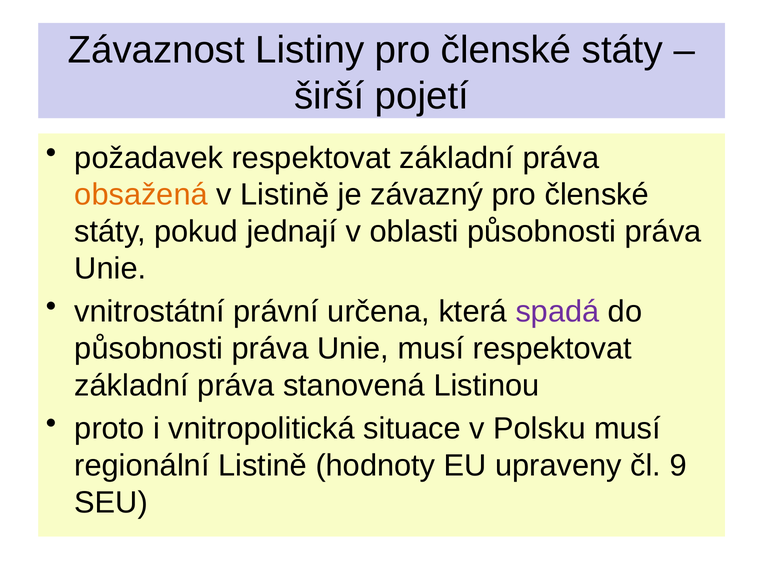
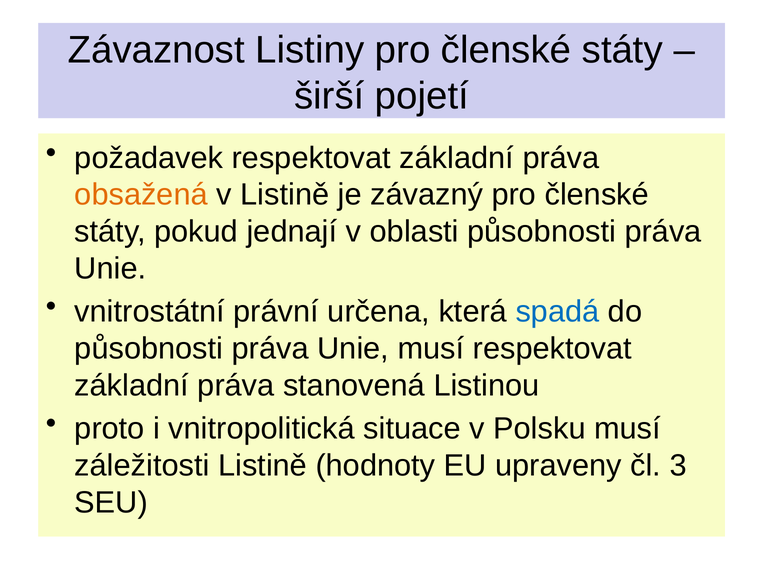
spadá colour: purple -> blue (557, 312)
regionální: regionální -> záležitosti (142, 466)
9: 9 -> 3 (678, 466)
